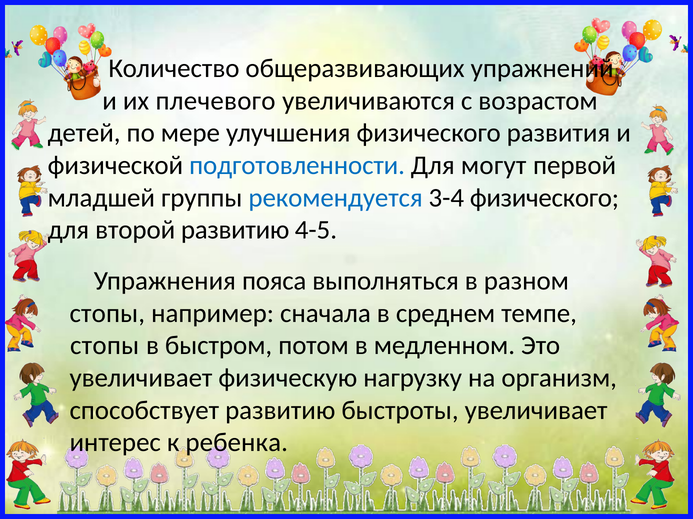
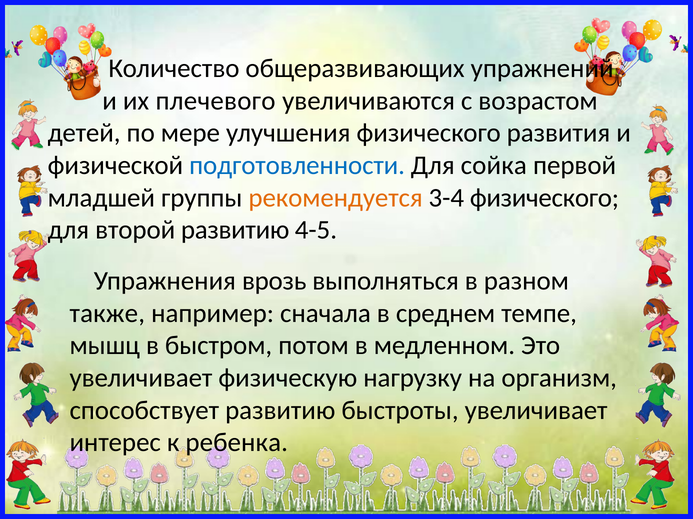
могут: могут -> сойка (494, 166)
рекомендуется colour: blue -> orange (336, 198)
пояса: пояса -> врозь (274, 281)
стопы: стопы -> также (107, 314)
стопы: стопы -> мышц (105, 346)
